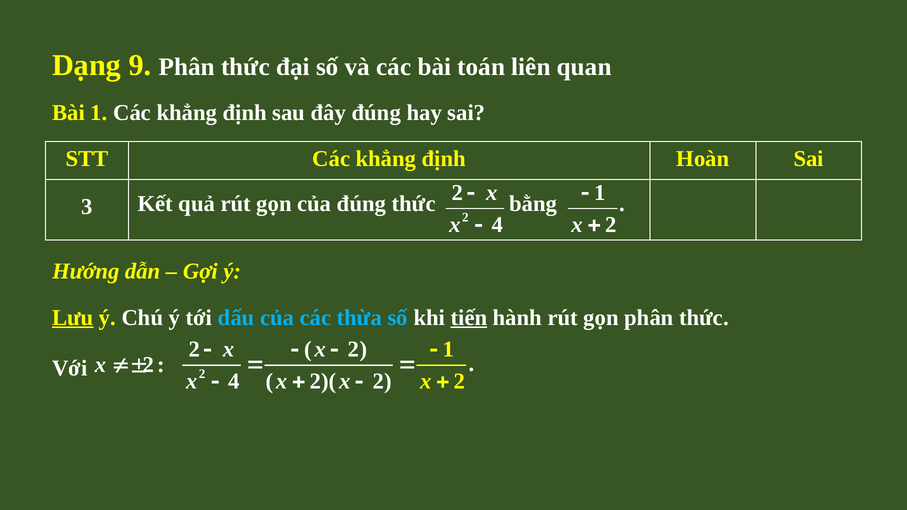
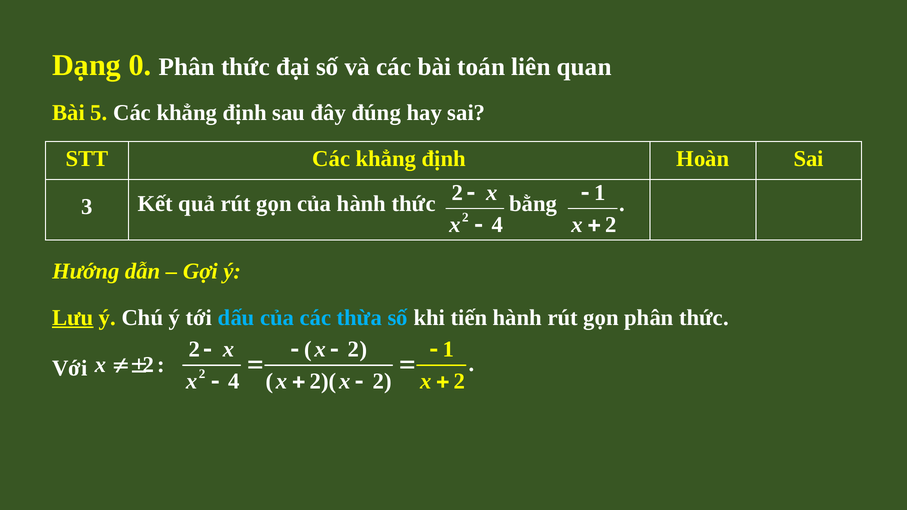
9: 9 -> 0 (140, 65)
Bài 1: 1 -> 5 (99, 113)
của đúng: đúng -> hành (361, 204)
tiến underline: present -> none (469, 318)
